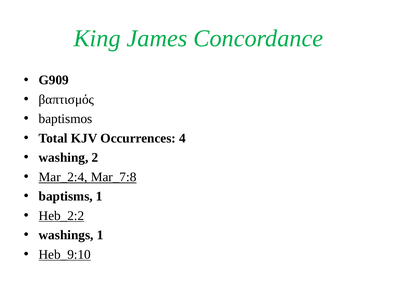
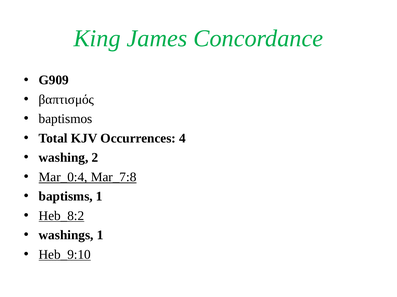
Mar_2:4: Mar_2:4 -> Mar_0:4 (63, 177)
Heb_2:2: Heb_2:2 -> Heb_8:2 (61, 216)
